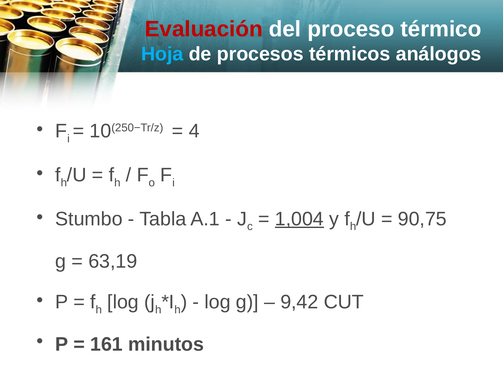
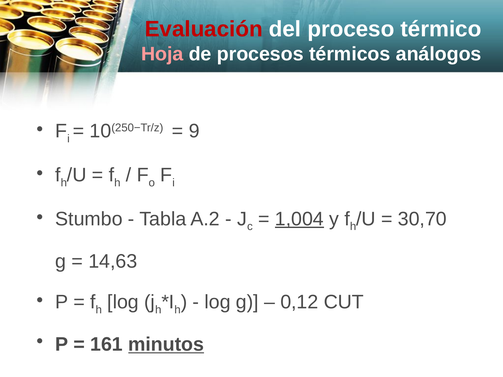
Hoja colour: light blue -> pink (162, 54)
4: 4 -> 9 (194, 131)
A.1: A.1 -> A.2 (205, 219)
90,75: 90,75 -> 30,70 (422, 219)
63,19: 63,19 -> 14,63 (113, 261)
9,42: 9,42 -> 0,12 (299, 302)
minutos underline: none -> present (166, 345)
